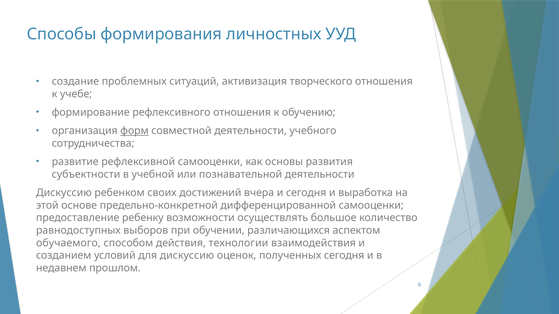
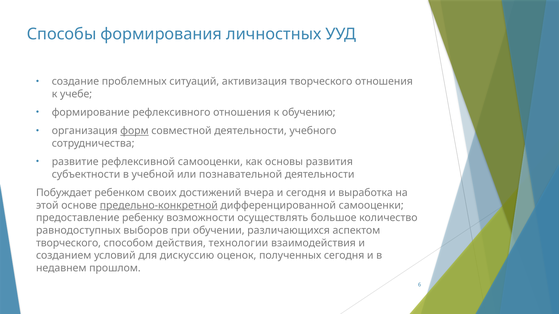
Дискуссию: Дискуссию -> Побуждает (64, 193)
предельно-конкретной underline: none -> present (159, 206)
обучаемого: обучаемого -> творческого (69, 243)
